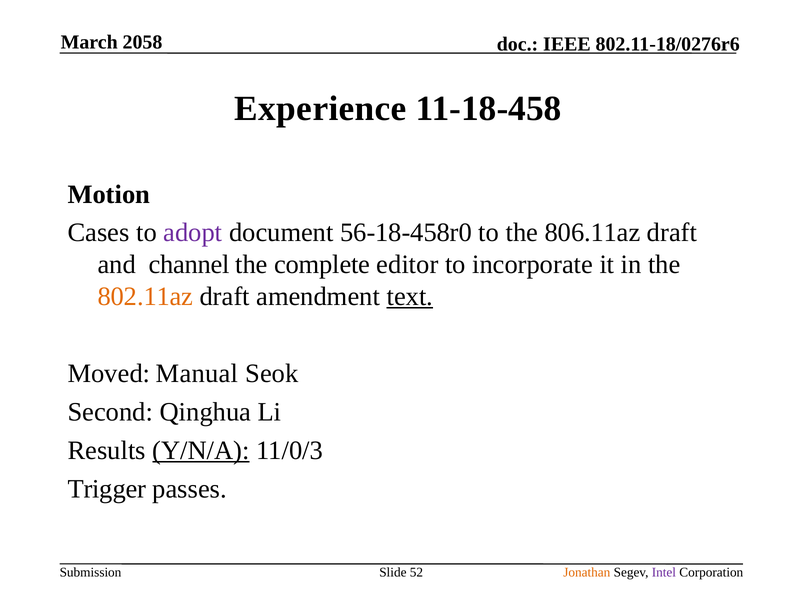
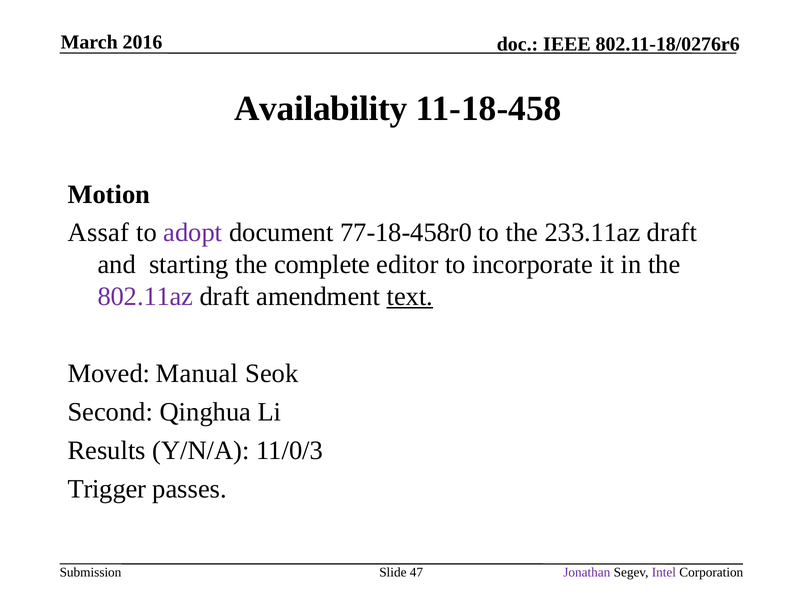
2058: 2058 -> 2016 (142, 42)
Experience: Experience -> Availability (321, 109)
Cases: Cases -> Assaf (98, 233)
56-18-458r0: 56-18-458r0 -> 77-18-458r0 (406, 233)
806.11az: 806.11az -> 233.11az (593, 233)
channel: channel -> starting (189, 265)
802.11az colour: orange -> purple (145, 296)
Y/N/A underline: present -> none (201, 450)
52: 52 -> 47 (416, 573)
Jonathan colour: orange -> purple (587, 573)
